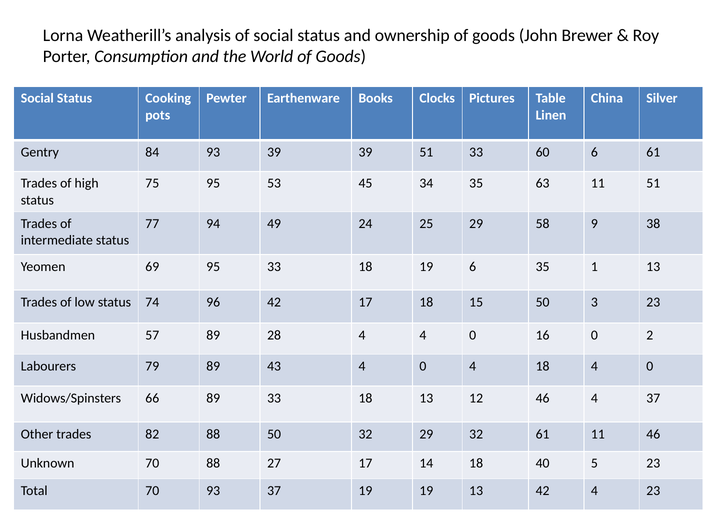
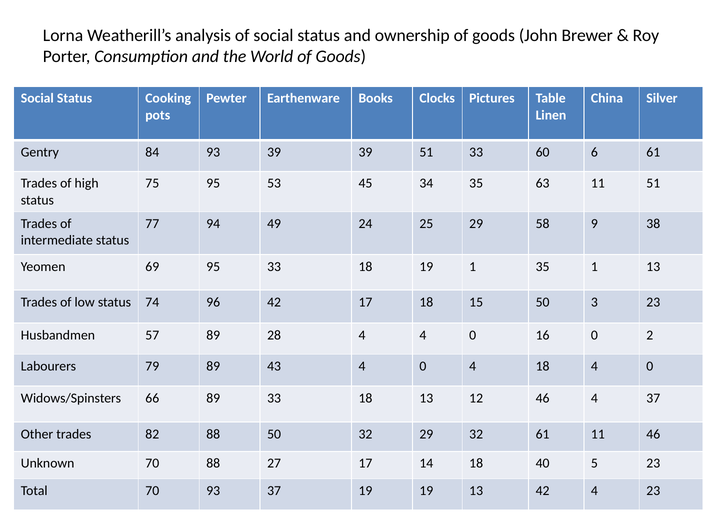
19 6: 6 -> 1 (473, 267)
